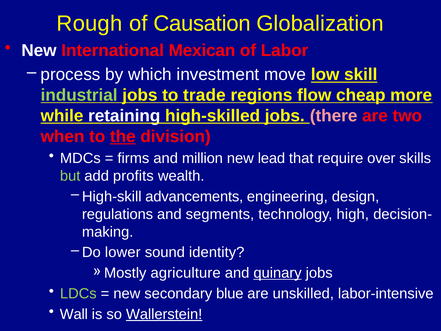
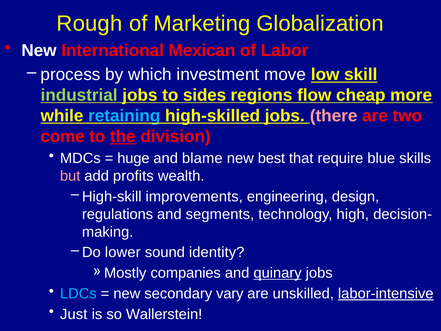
Causation: Causation -> Marketing (202, 24)
trade: trade -> sides (205, 95)
retaining colour: white -> light blue (124, 116)
when: when -> come (63, 136)
firms: firms -> huge (133, 158)
million: million -> blame (202, 158)
lead: lead -> best (271, 158)
over: over -> blue (381, 158)
but colour: light green -> pink (70, 176)
advancements: advancements -> improvements (194, 196)
agriculture: agriculture -> companies (186, 273)
LDCs colour: light green -> light blue (78, 293)
blue: blue -> vary (230, 293)
labor-intensive underline: none -> present (386, 293)
Wall: Wall -> Just (74, 314)
Wallerstein underline: present -> none (164, 314)
